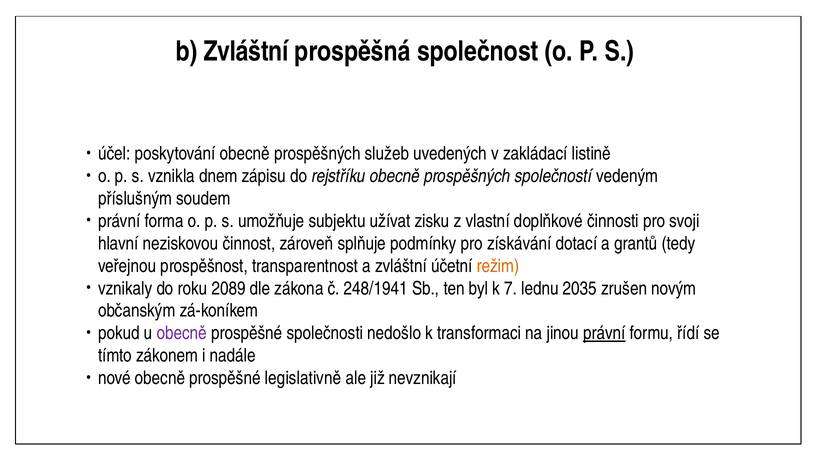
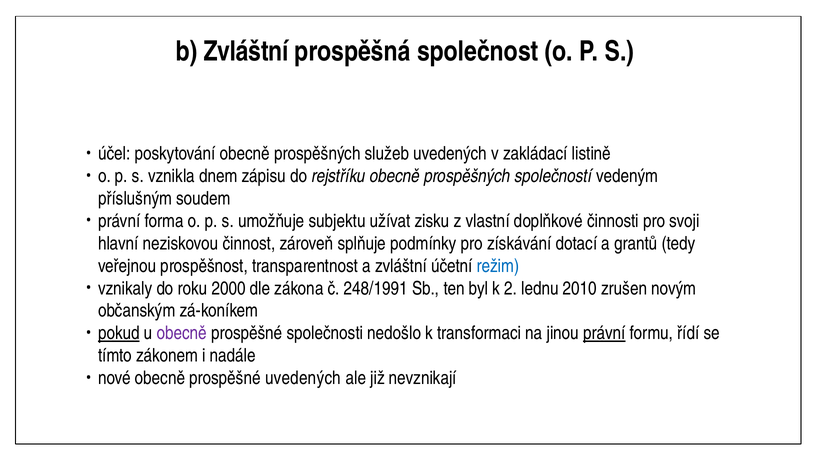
režim colour: orange -> blue (498, 266)
2089: 2089 -> 2000 (229, 288)
248/1941: 248/1941 -> 248/1991 (376, 288)
7: 7 -> 2 (511, 288)
2035: 2035 -> 2010 (580, 288)
pokud underline: none -> present (119, 333)
prospěšné legislativně: legislativně -> uvedených (303, 378)
